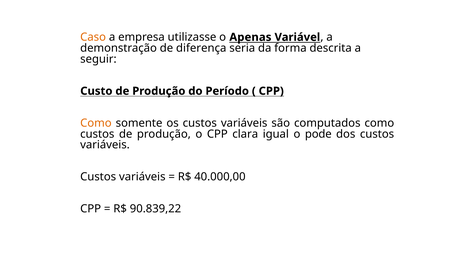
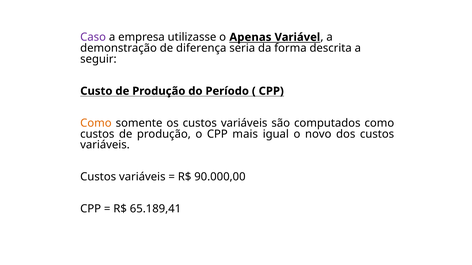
Caso colour: orange -> purple (93, 37)
clara: clara -> mais (245, 134)
pode: pode -> novo (318, 134)
40.000,00: 40.000,00 -> 90.000,00 (220, 177)
90.839,22: 90.839,22 -> 65.189,41 (155, 209)
